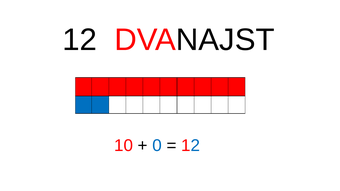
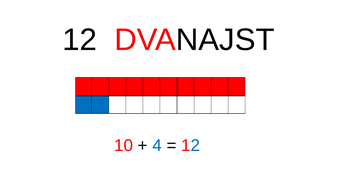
0: 0 -> 4 (157, 146)
